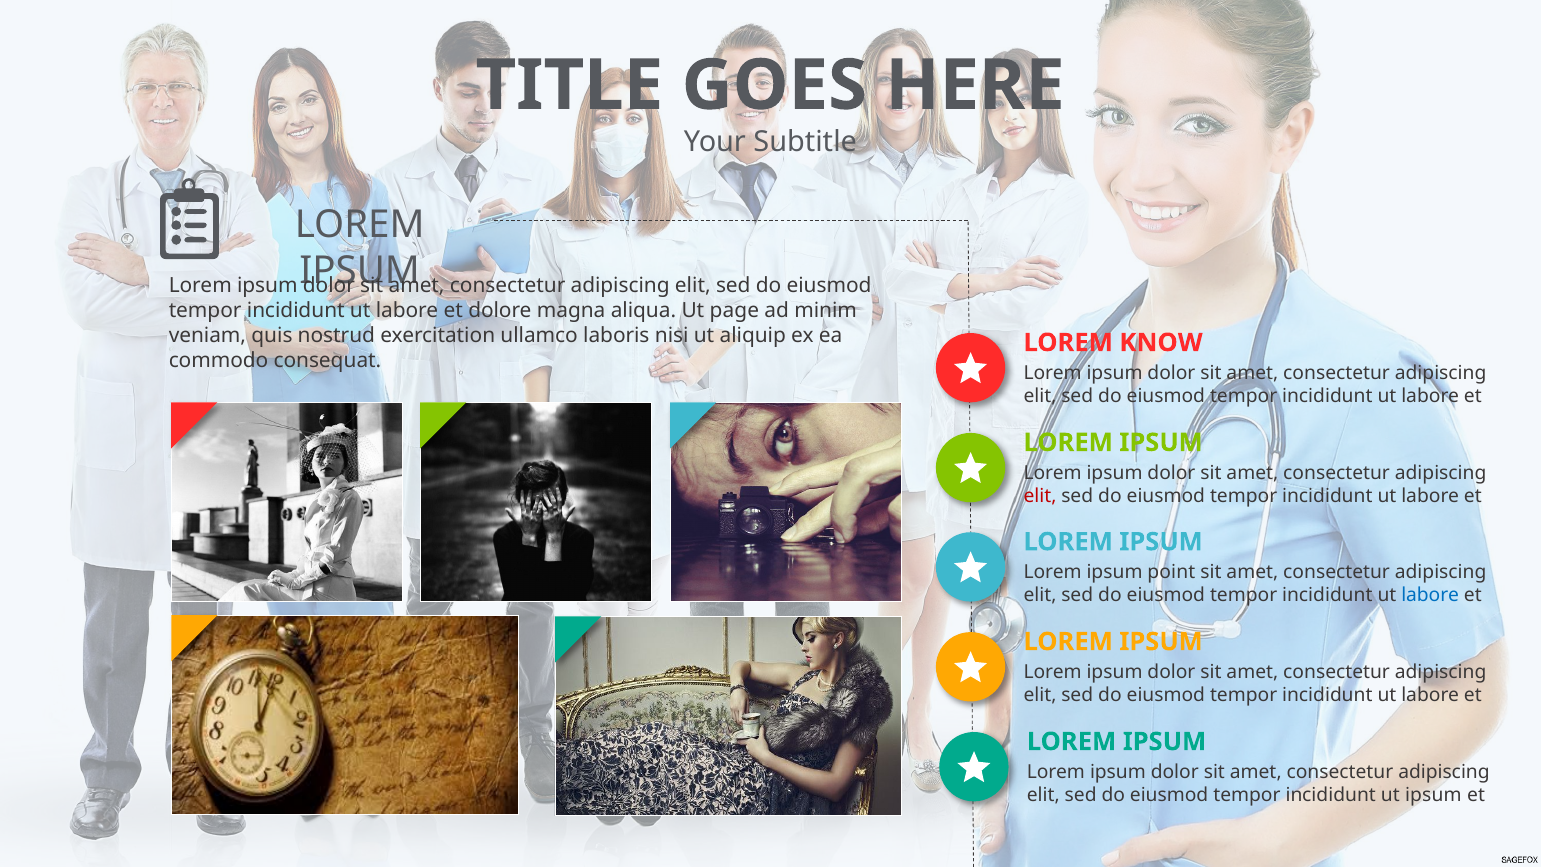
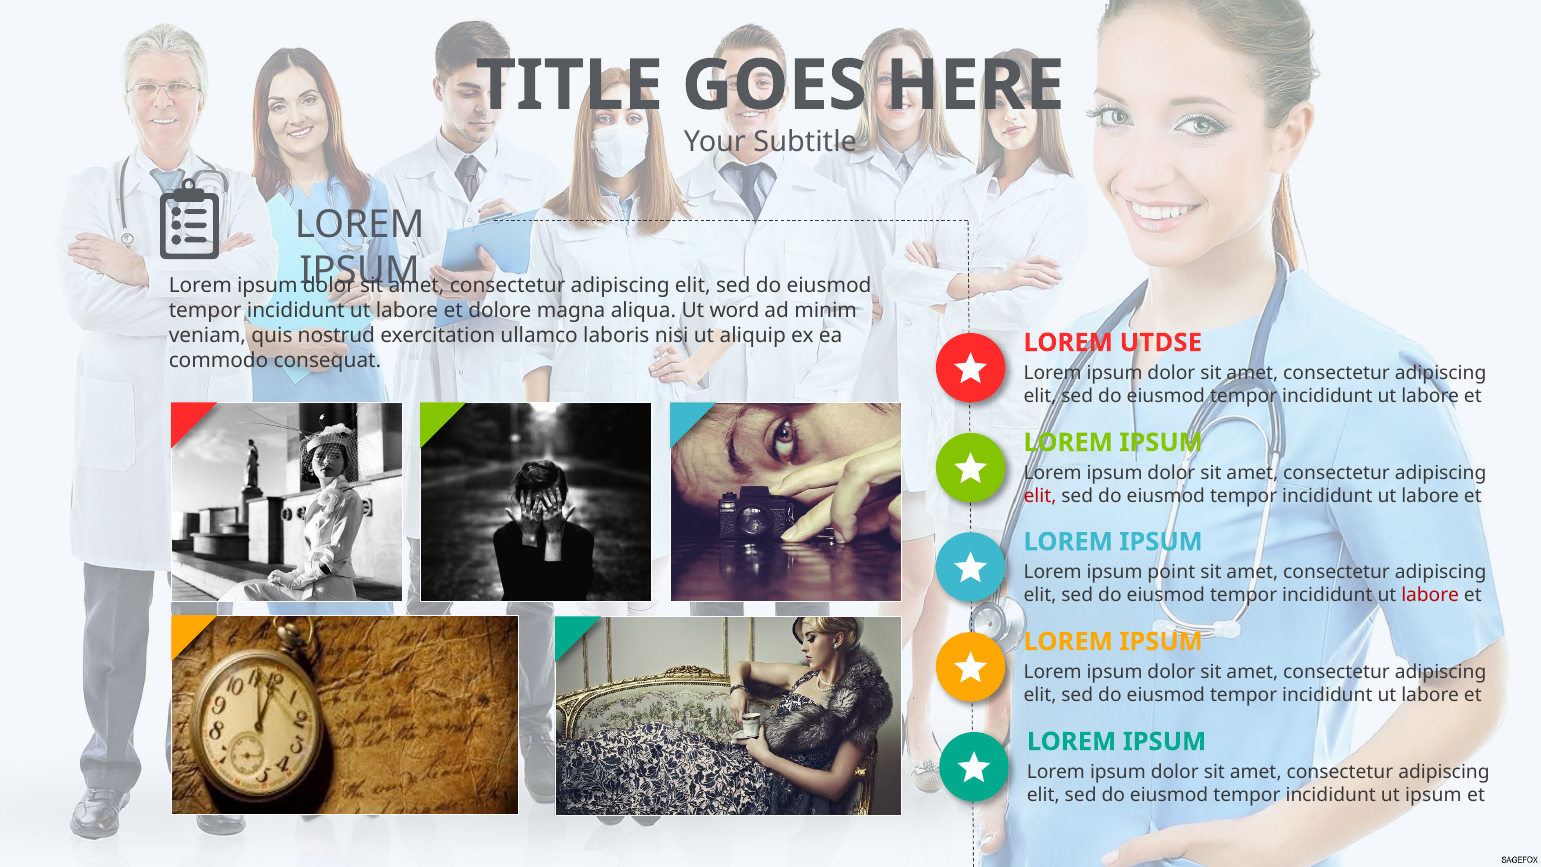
page: page -> word (734, 310)
KNOW: KNOW -> UTDSE (1161, 343)
labore colour: blue -> red (1430, 595)
